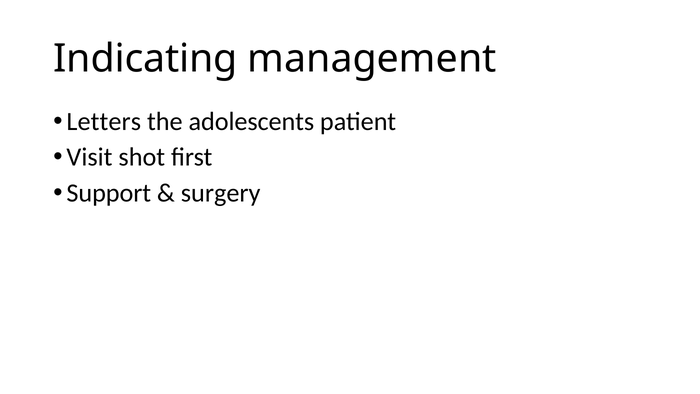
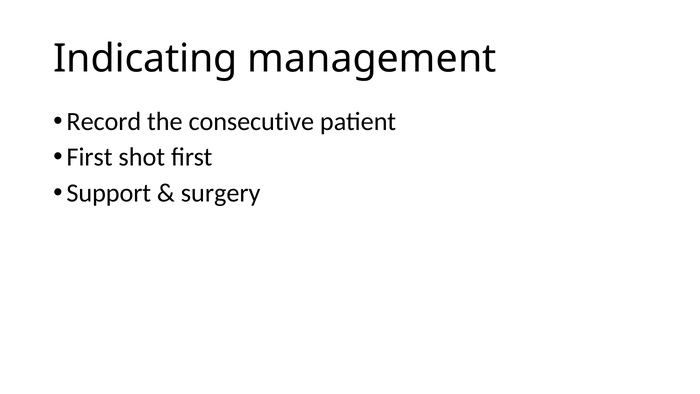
Letters: Letters -> Record (104, 121)
adolescents: adolescents -> consecutive (251, 121)
Visit: Visit -> First (90, 157)
